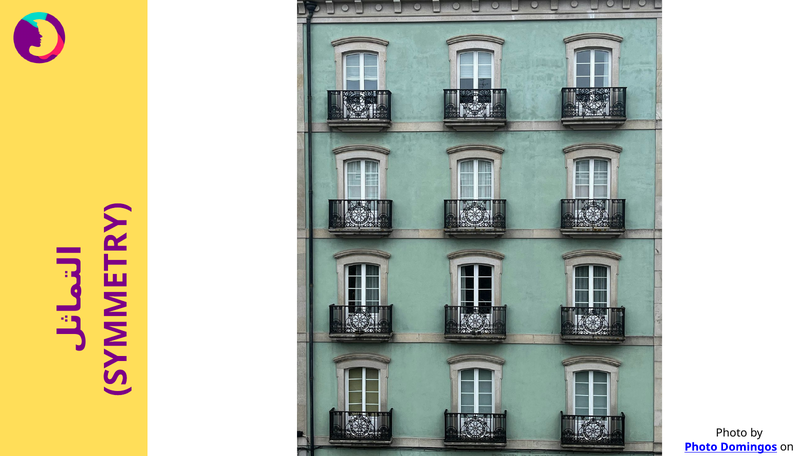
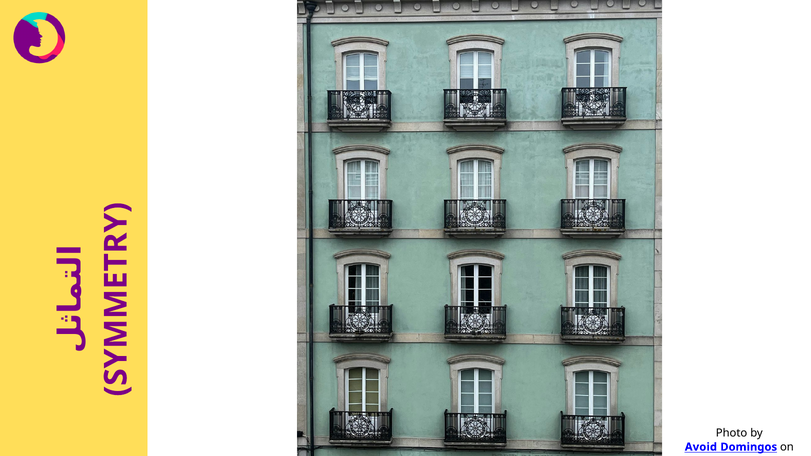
Photo: Photo -> Avoid (701, 447)
